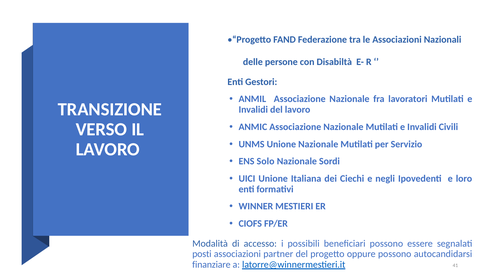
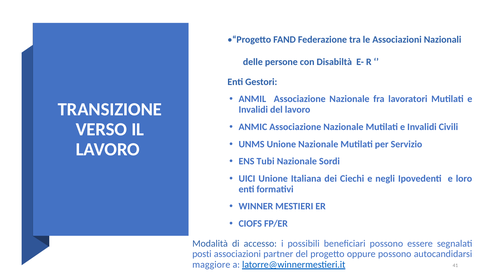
Solo: Solo -> Tubi (266, 161)
finanziare: finanziare -> maggiore (211, 265)
